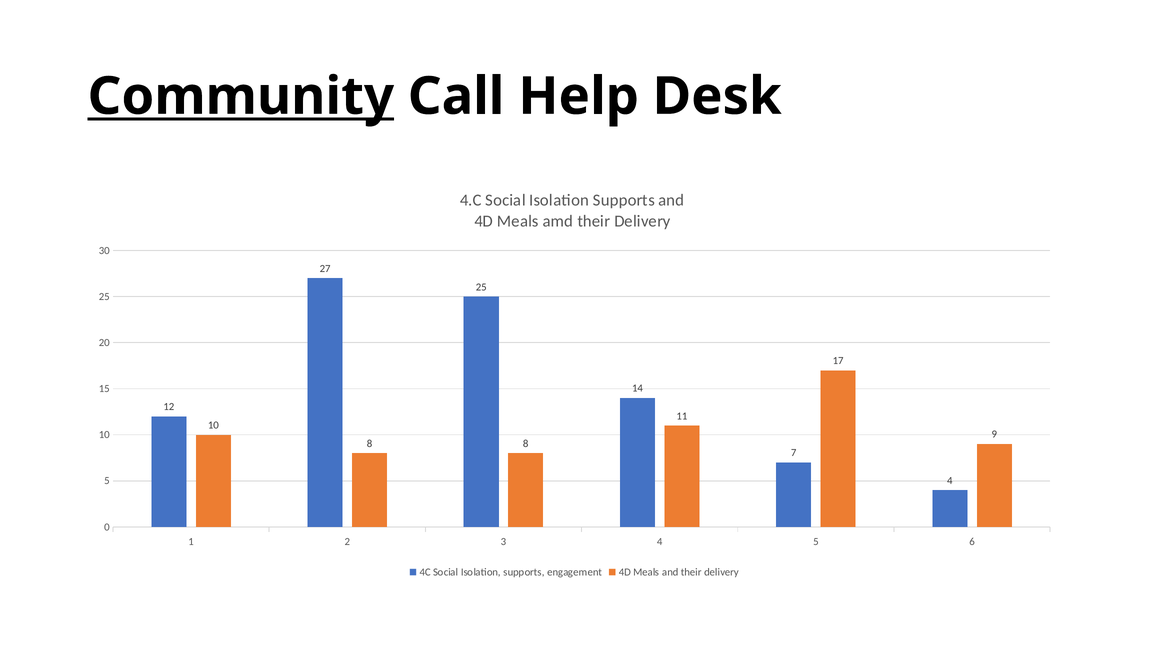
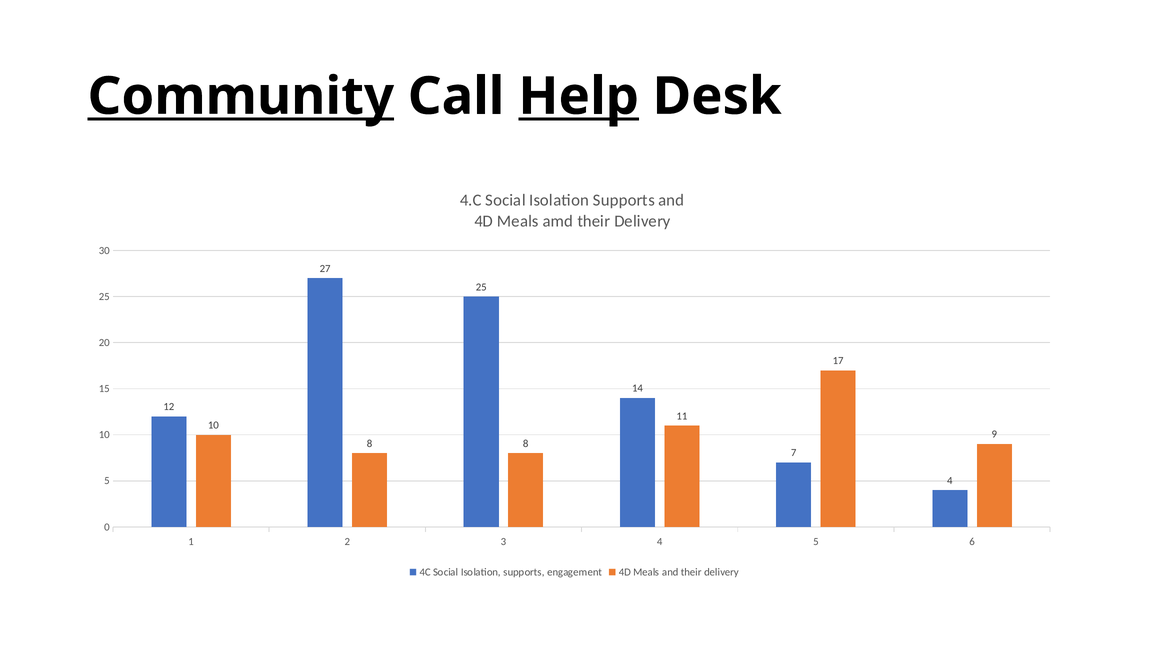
Help underline: none -> present (579, 97)
